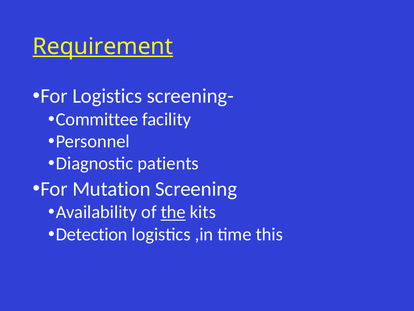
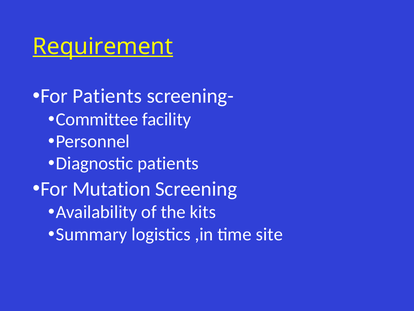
For Logistics: Logistics -> Patients (107, 96)
the underline: present -> none (173, 212)
Detection: Detection -> Summary (92, 234)
this: this -> site (269, 234)
